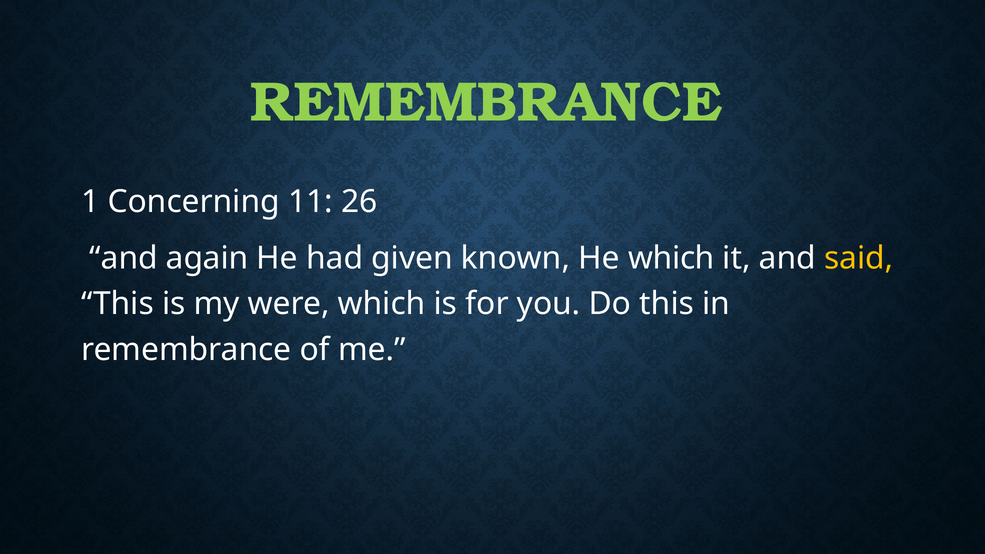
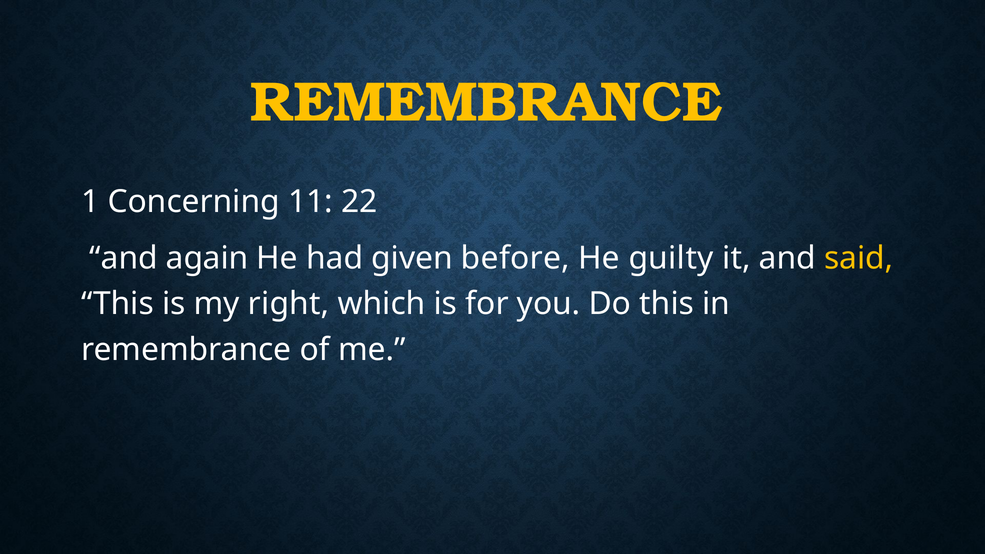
REMEMBRANCE colour: light green -> yellow (486, 102)
26: 26 -> 22 (359, 202)
known: known -> before (515, 258)
He which: which -> guilty (671, 258)
were: were -> right (289, 304)
